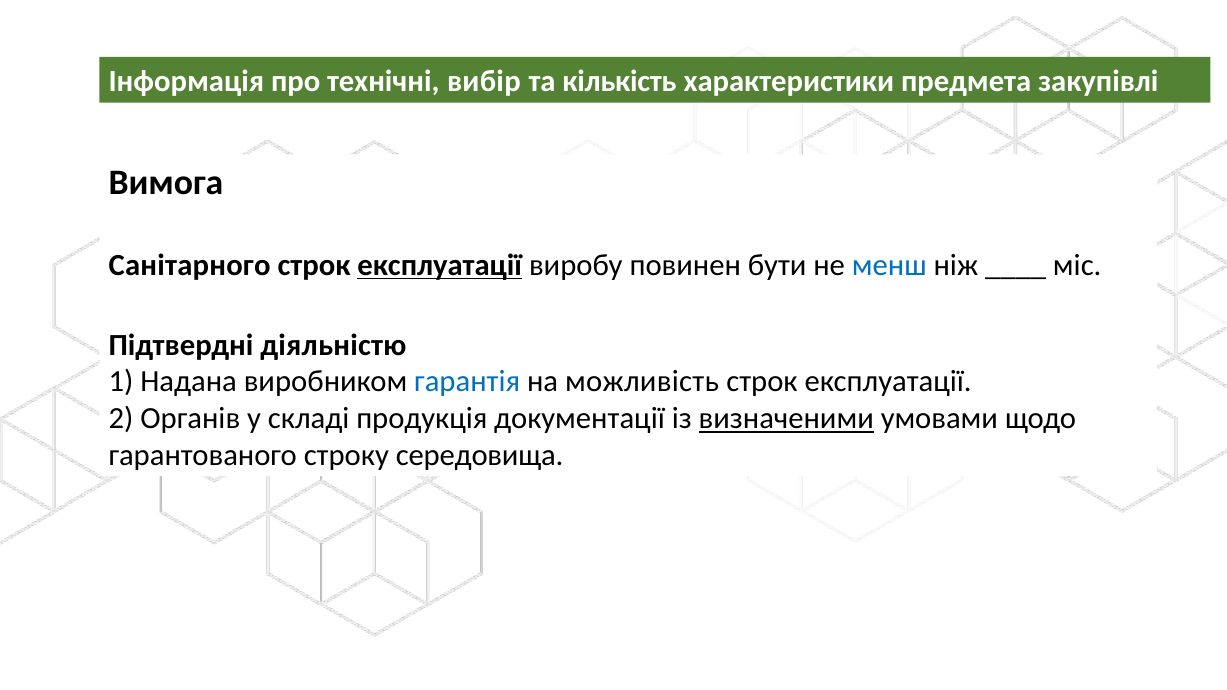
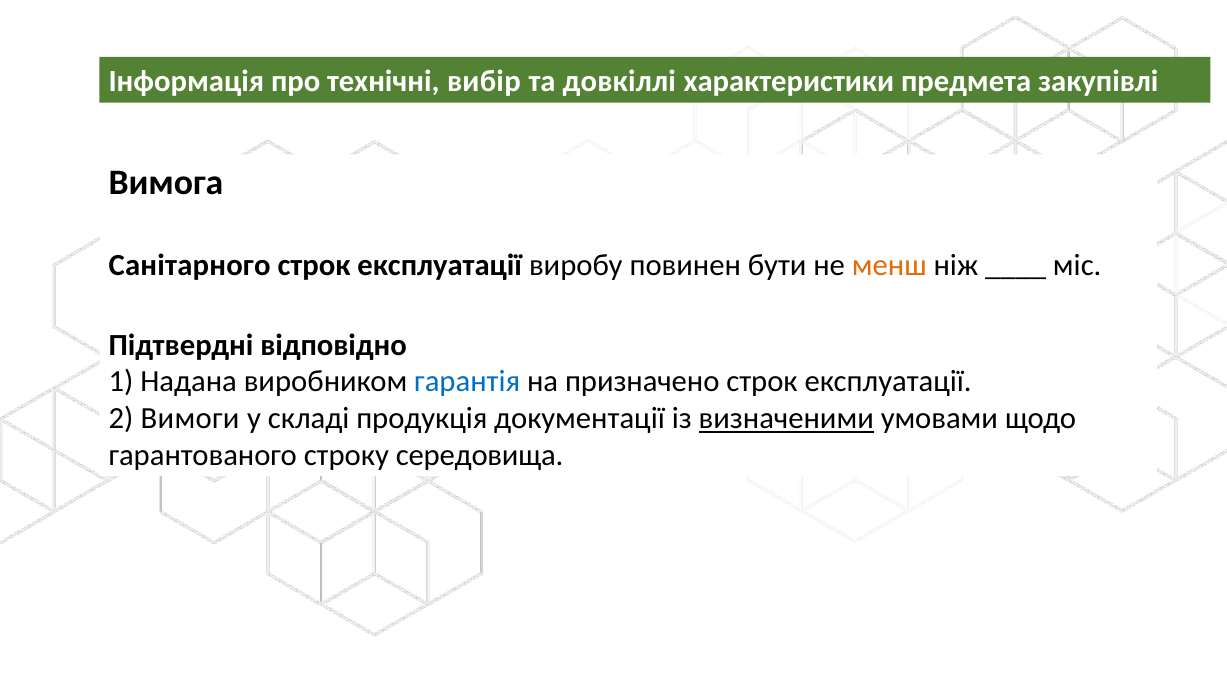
кількість: кількість -> довкіллі (619, 82)
експлуатації underline: present -> none (440, 265)
менш colour: blue -> orange (889, 265)
діяльністю: діяльністю -> відповідно (334, 345)
можливість: можливість -> призначено (642, 382)
Органів: Органів -> Вимоги (190, 419)
